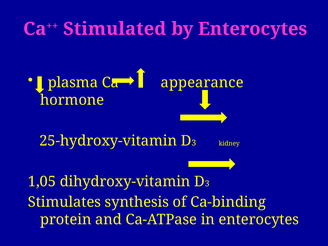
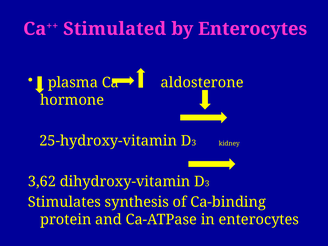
appearance: appearance -> aldosterone (202, 82)
1,05: 1,05 -> 3,62 (42, 182)
